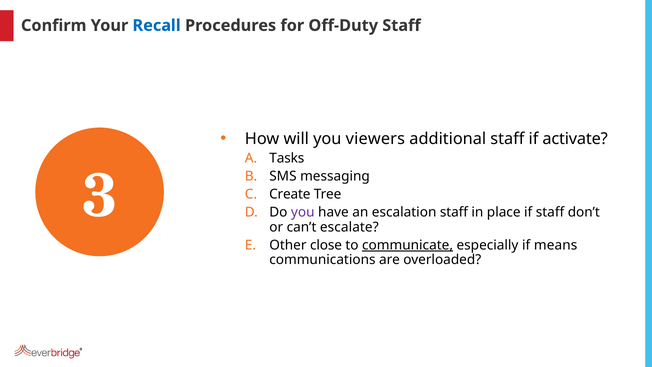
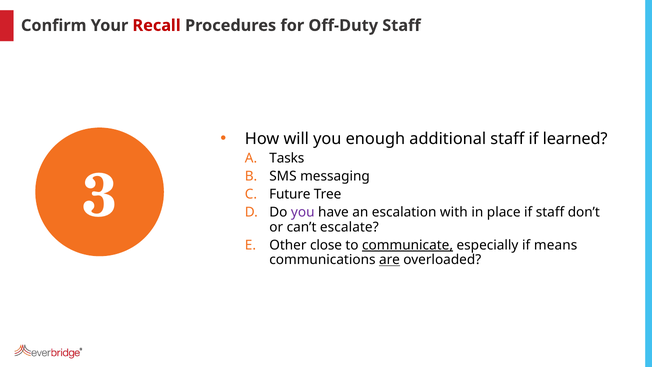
Recall colour: blue -> red (157, 25)
viewers: viewers -> enough (375, 139)
activate: activate -> learned (575, 139)
Create: Create -> Future (290, 194)
escalation staff: staff -> with (454, 212)
are underline: none -> present (389, 260)
